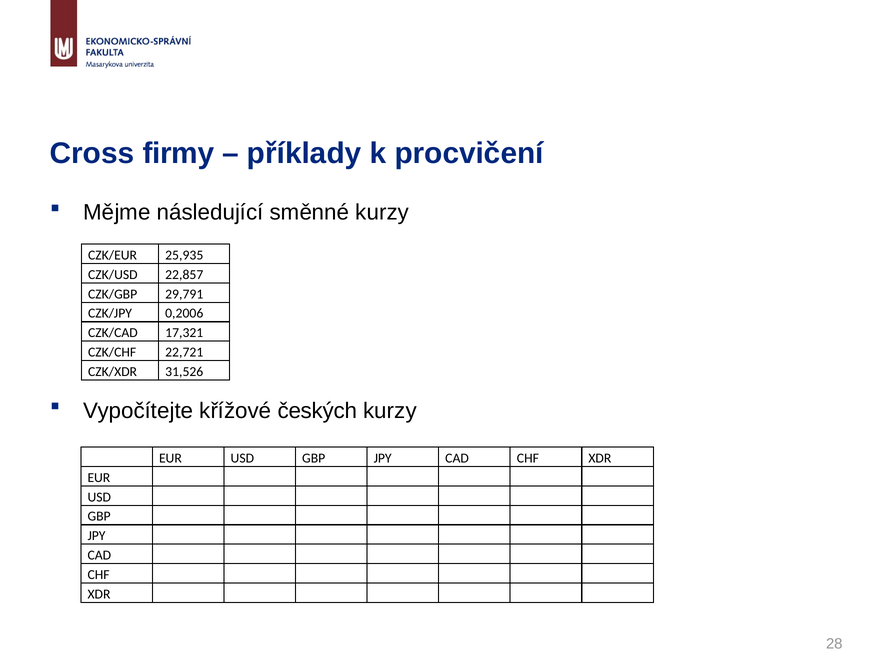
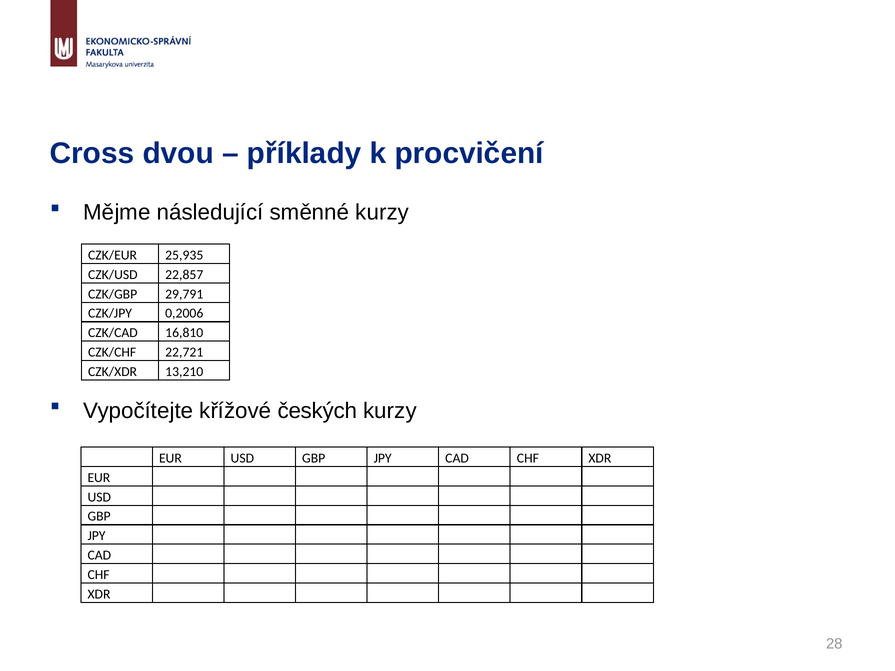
firmy: firmy -> dvou (178, 153)
17,321: 17,321 -> 16,810 (184, 333)
31,526: 31,526 -> 13,210 (184, 372)
